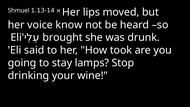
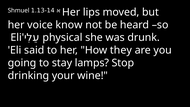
brought: brought -> physical (63, 37)
took: took -> they (121, 50)
